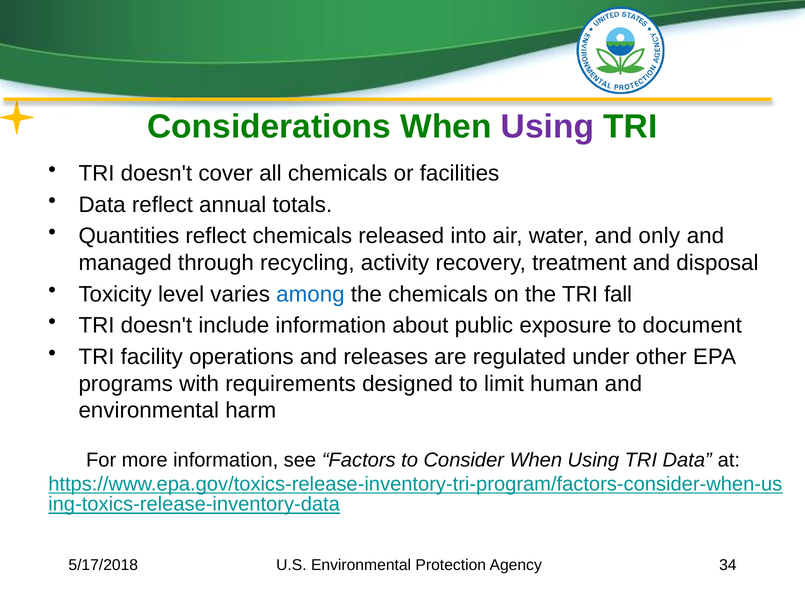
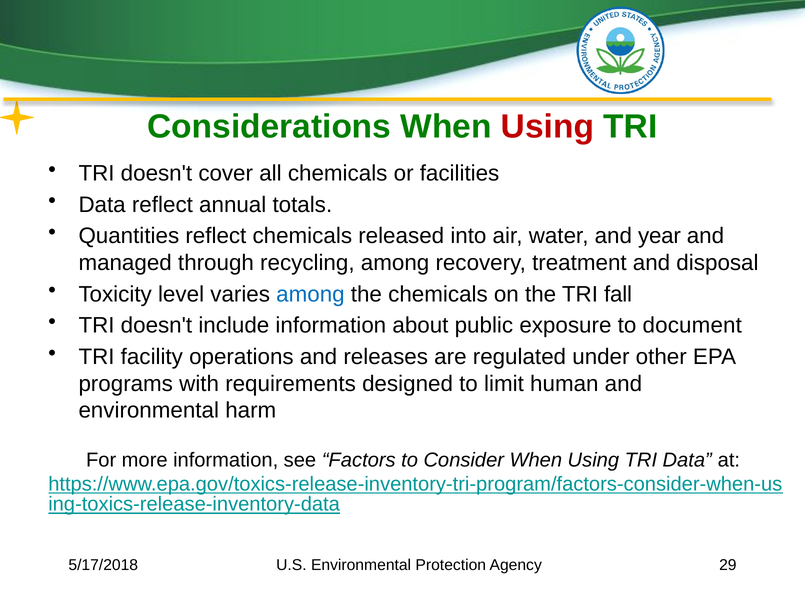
Using colour: purple -> red (547, 126)
only: only -> year (659, 236)
recycling activity: activity -> among (395, 263)
34: 34 -> 29 (728, 565)
